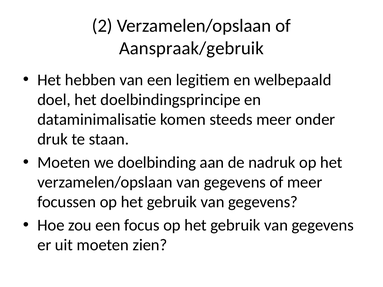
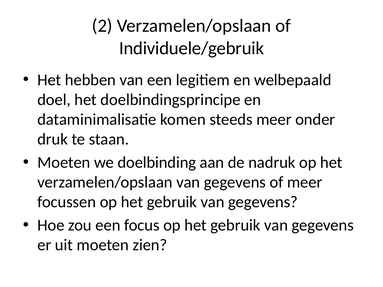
Aanspraak/gebruik: Aanspraak/gebruik -> Individuele/gebruik (192, 48)
